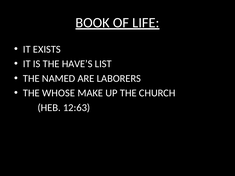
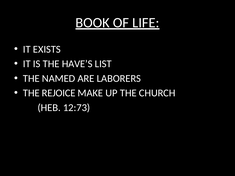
WHOSE: WHOSE -> REJOICE (59, 93)
12:63: 12:63 -> 12:73 (77, 108)
